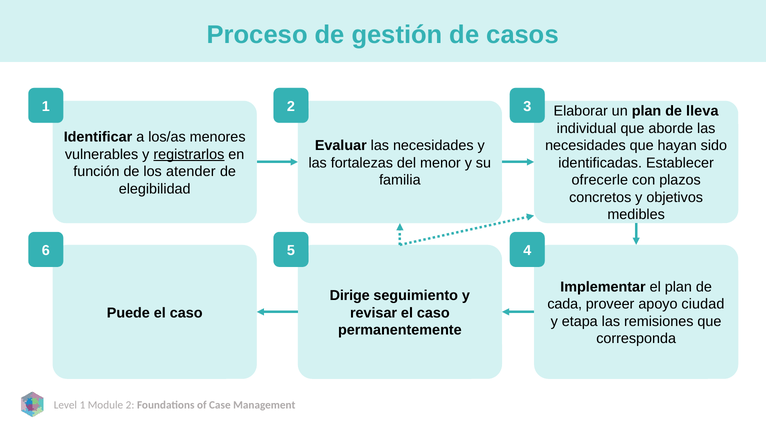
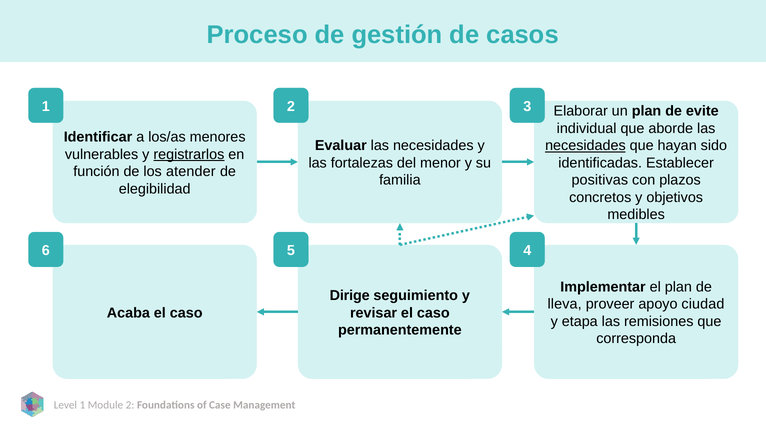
lleva: lleva -> evite (702, 111)
necesidades underline: none -> present (585, 146)
ofrecerle: ofrecerle -> positivas (600, 180)
cada: cada -> lleva (565, 304)
Puede: Puede -> Acaba (128, 313)
